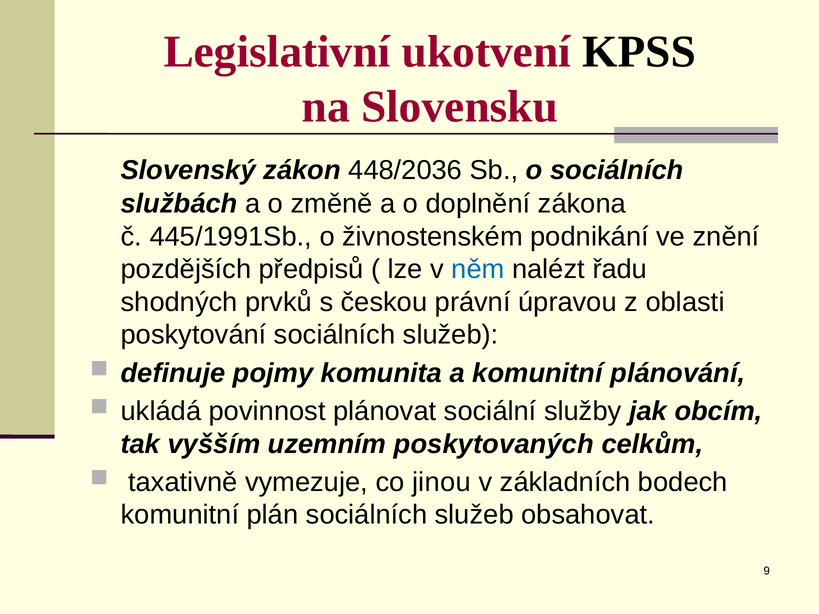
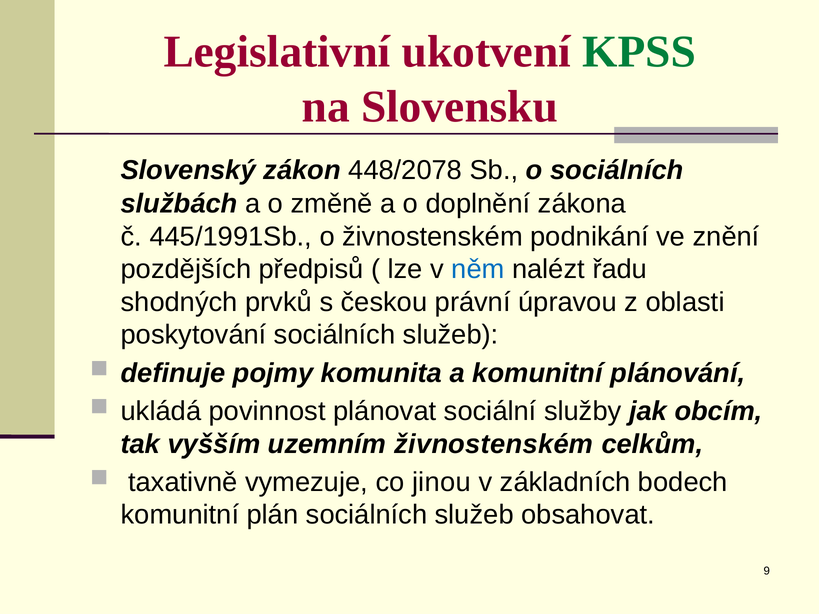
KPSS colour: black -> green (639, 52)
448/2036: 448/2036 -> 448/2078 (405, 170)
uzemním poskytovaných: poskytovaných -> živnostenském (494, 444)
